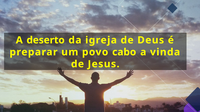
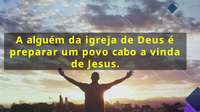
deserto: deserto -> alguém (46, 40)
